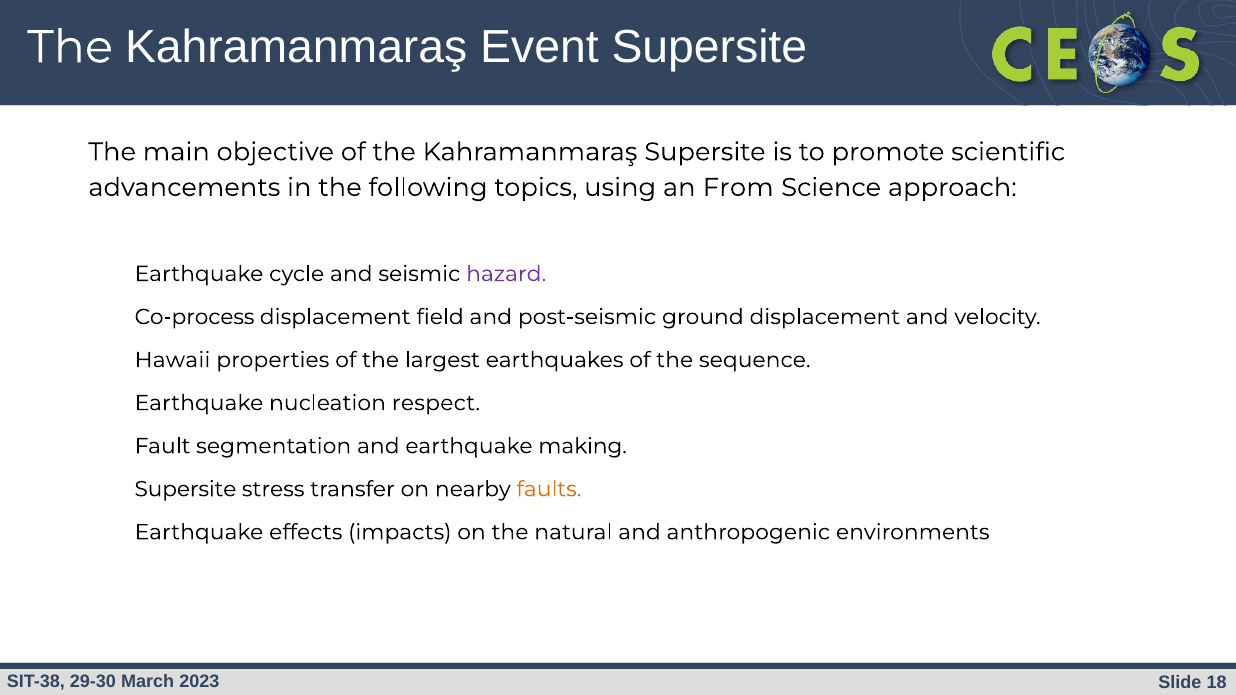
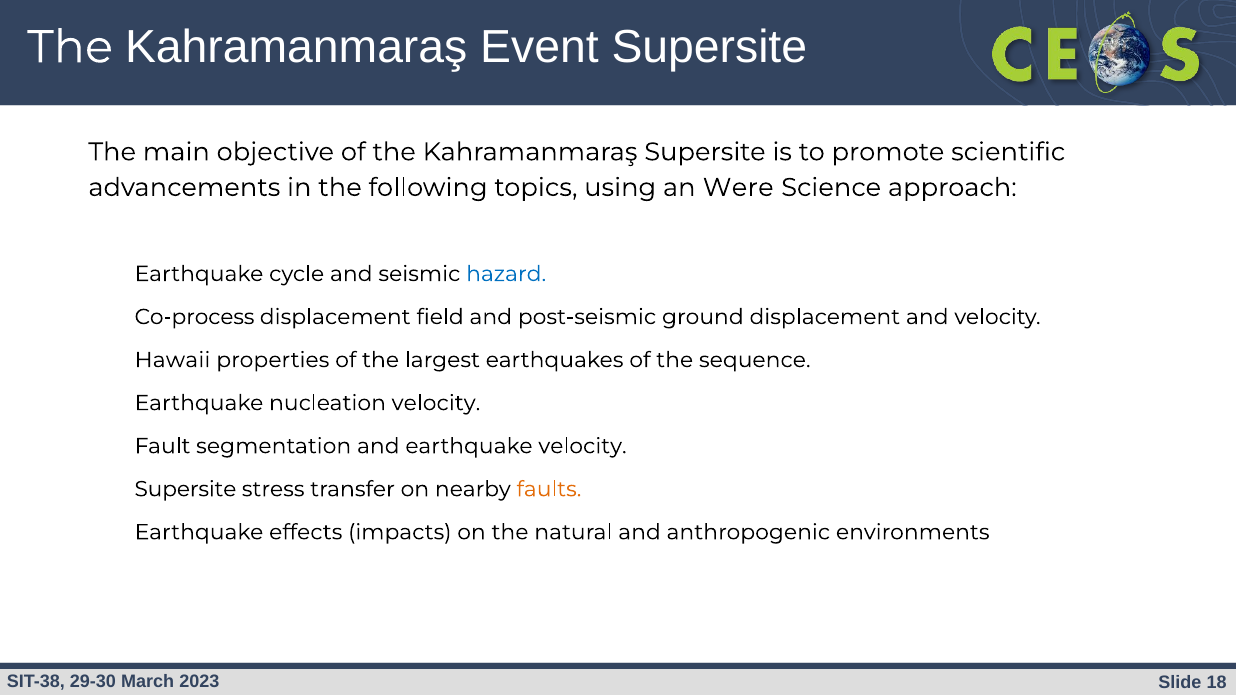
From: From -> Were (738, 188)
hazard colour: purple -> blue (506, 274)
nucleation respect: respect -> velocity (436, 403)
earthquake making: making -> velocity (582, 446)
